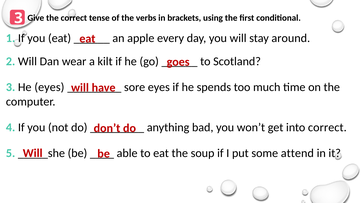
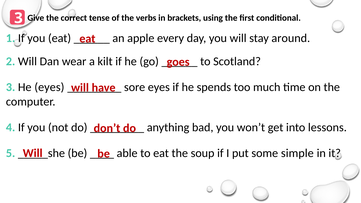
into correct: correct -> lessons (327, 127)
attend: attend -> simple (297, 153)
